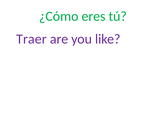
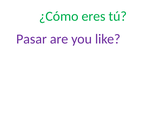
Traer: Traer -> Pasar (32, 39)
